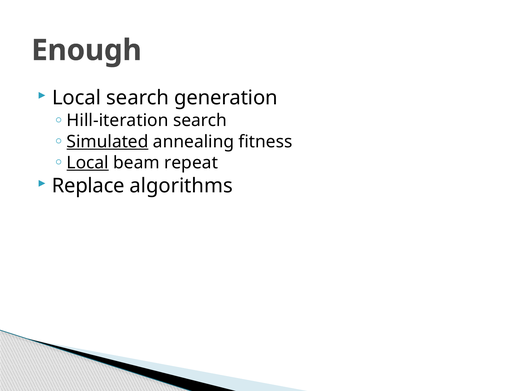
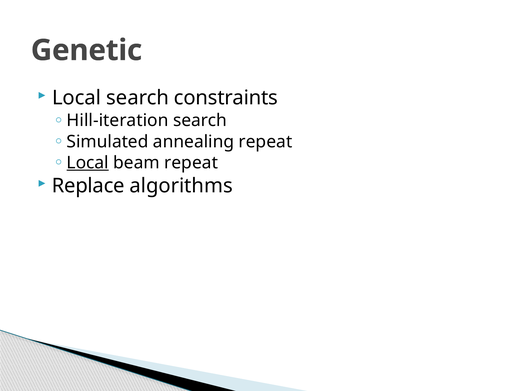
Enough: Enough -> Genetic (86, 50)
generation: generation -> constraints (226, 98)
Simulated underline: present -> none (108, 142)
annealing fitness: fitness -> repeat (265, 142)
